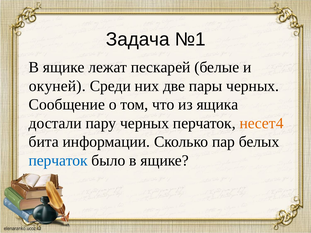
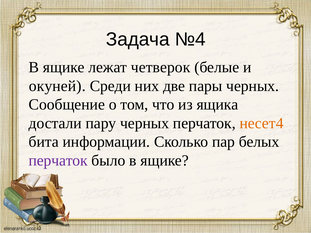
№1: №1 -> №4 (190, 39)
пескарей: пескарей -> четверок (161, 67)
перчаток colour: blue -> purple (58, 161)
